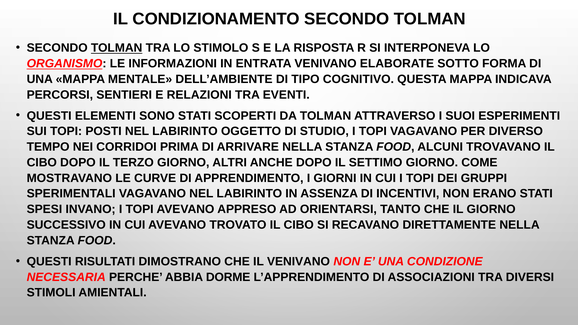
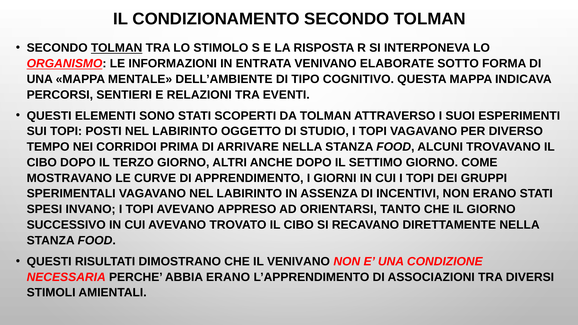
ABBIA DORME: DORME -> ERANO (228, 277)
